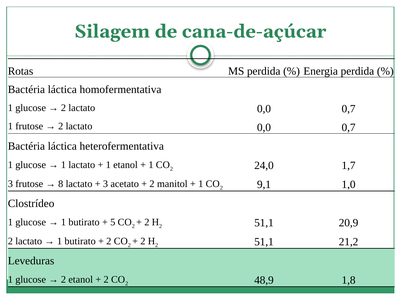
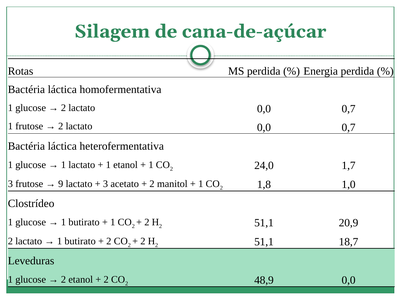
8: 8 -> 9 (61, 184)
9,1: 9,1 -> 1,8 (264, 185)
5: 5 -> 1 (113, 223)
21,2: 21,2 -> 18,7 (349, 242)
48,9 1,8: 1,8 -> 0,0 (349, 281)
